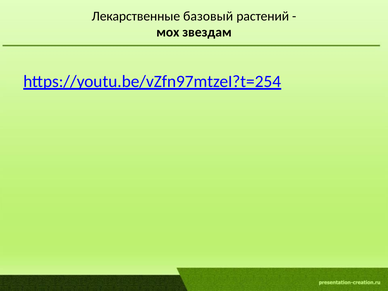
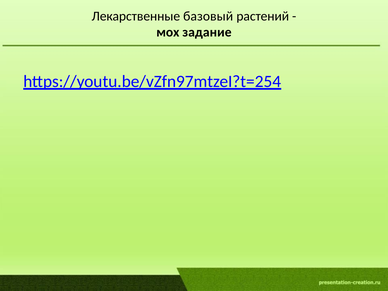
звездам: звездам -> задание (207, 32)
